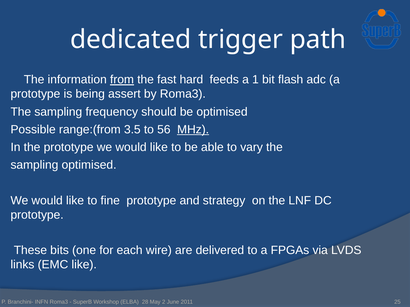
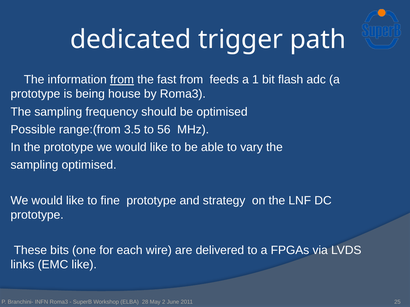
fast hard: hard -> from (191, 80)
assert: assert -> house (124, 94)
MHz underline: present -> none (193, 130)
